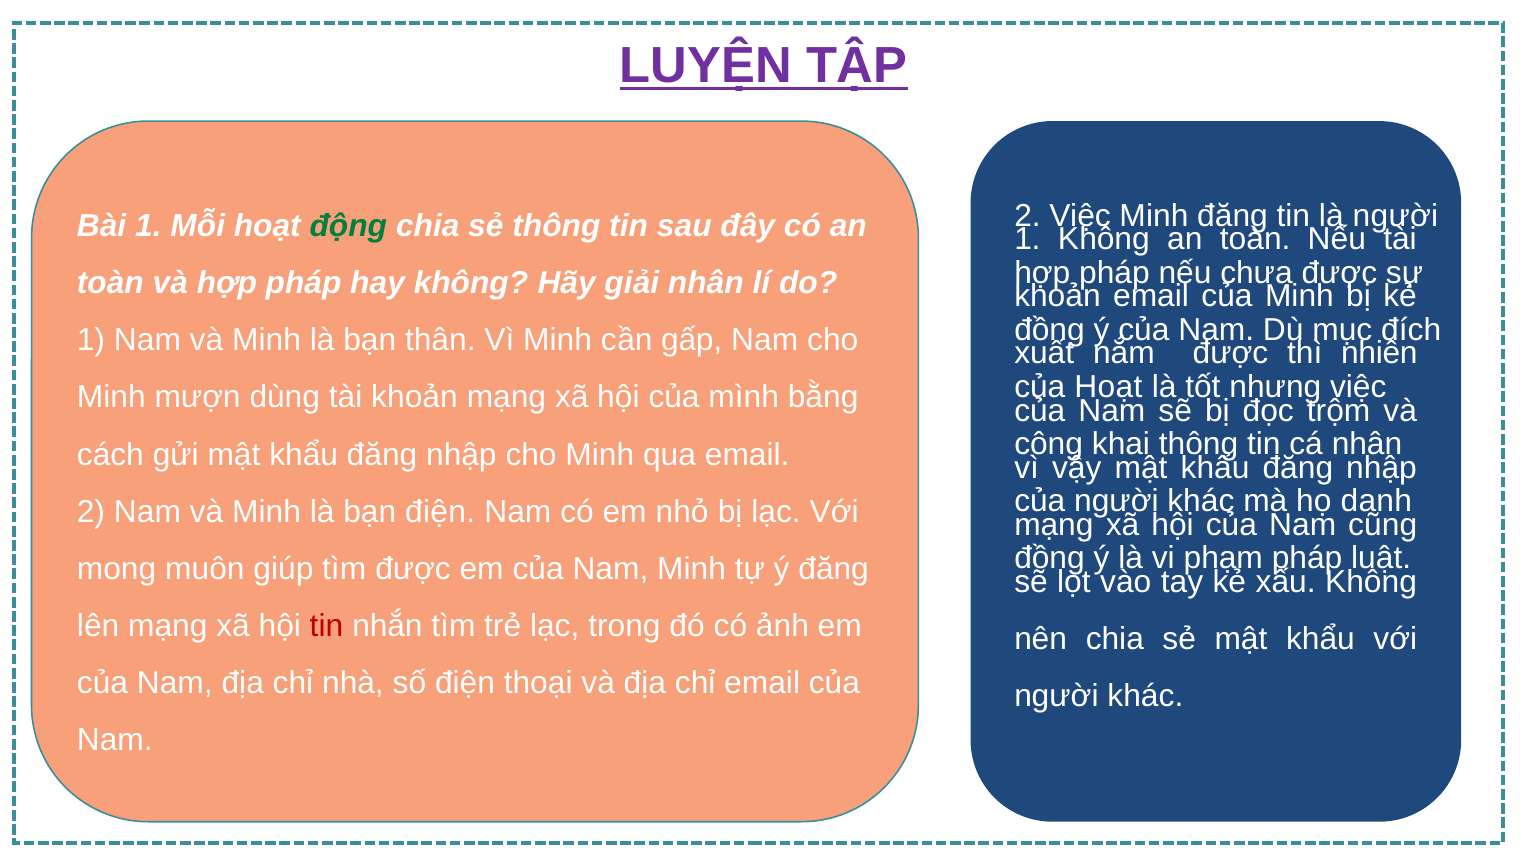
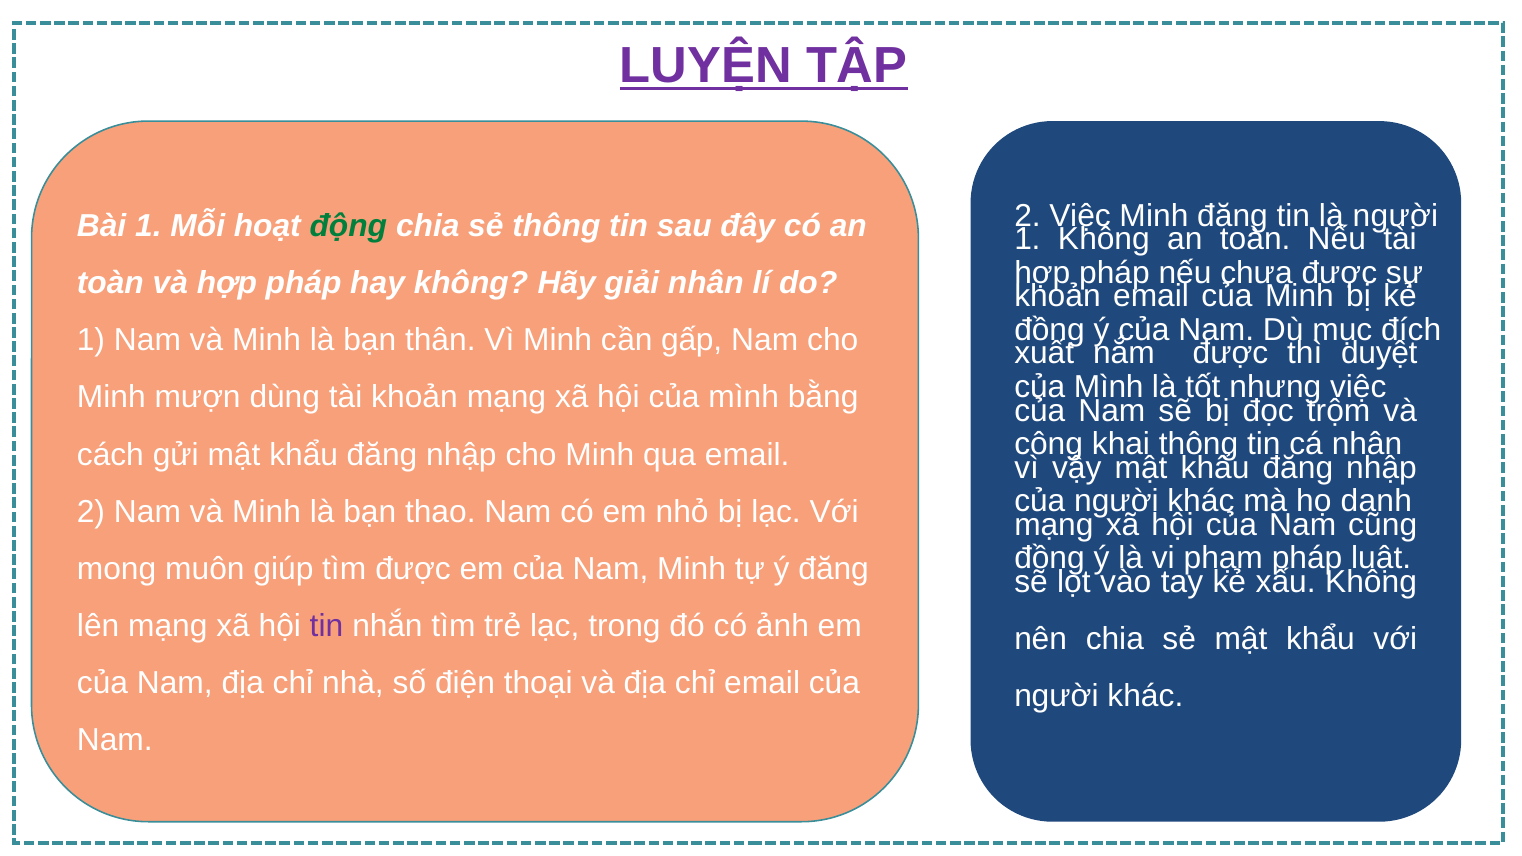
nhiên: nhiên -> duyệt (1379, 354)
Hoạt: Hoạt -> Mình (1109, 387)
bạn điện: điện -> thao (440, 512)
tin colour: red -> purple (326, 626)
